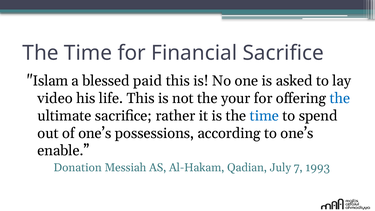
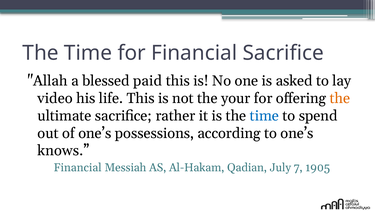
Islam: Islam -> Allah (47, 81)
the colour: blue -> orange (340, 98)
enable: enable -> knows (63, 151)
Donation: Donation -> Financial (78, 168)
1993: 1993 -> 1905 (318, 168)
